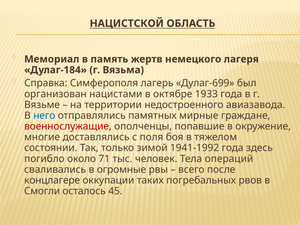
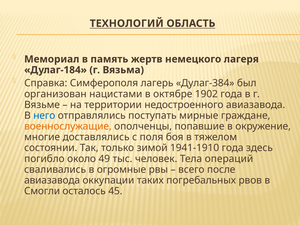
НАЦИСТСКОЙ: НАЦИСТСКОЙ -> ТЕХНОЛОГИЙ (127, 23)
Дулаг-699: Дулаг-699 -> Дулаг-384 (205, 83)
1933: 1933 -> 1902 (206, 94)
памятных: памятных -> поступать (152, 116)
военнослужащие colour: red -> orange (68, 126)
1941-1992: 1941-1992 -> 1941-1910 (195, 148)
71: 71 -> 49 (104, 159)
концлагере: концлагере -> авиазавода (52, 180)
